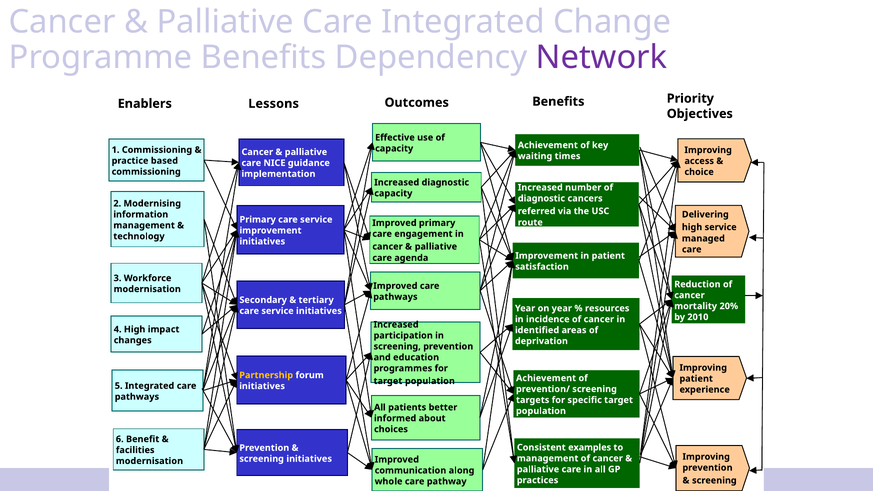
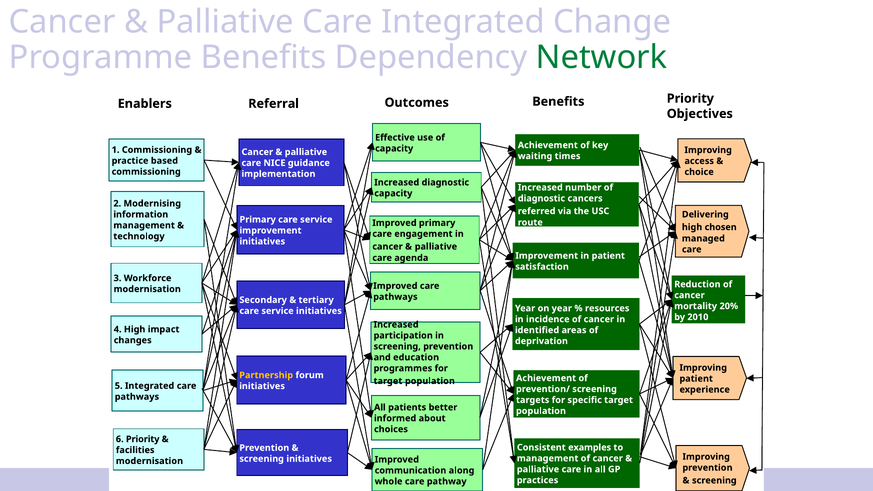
Network colour: purple -> green (602, 57)
Lessons: Lessons -> Referral (274, 104)
high service: service -> chosen (721, 227)
6 Benefit: Benefit -> Priority (143, 439)
